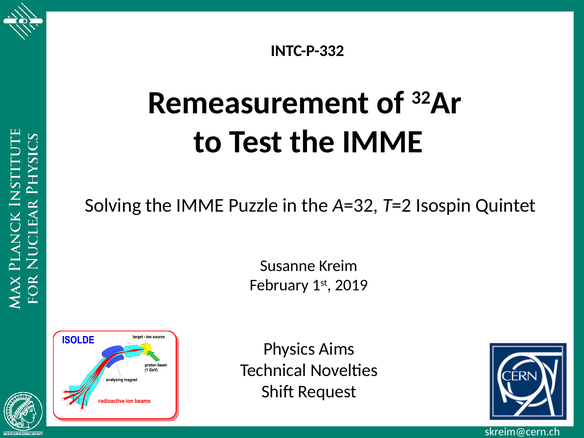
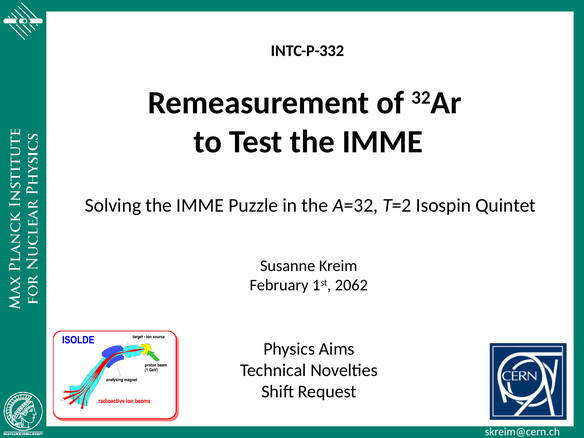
2019: 2019 -> 2062 (351, 285)
